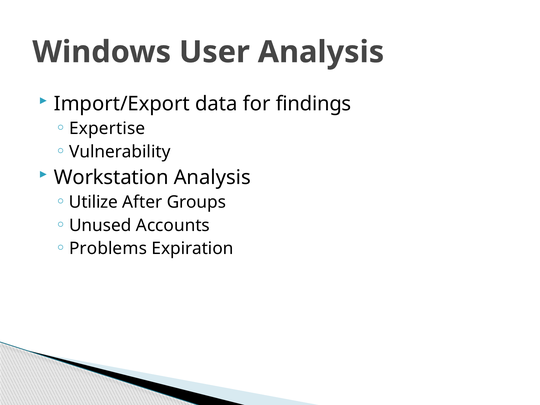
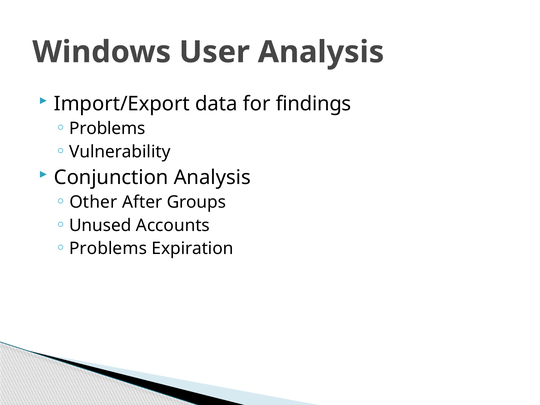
Expertise: Expertise -> Problems (107, 128)
Workstation: Workstation -> Conjunction (111, 177)
Utilize: Utilize -> Other (93, 202)
